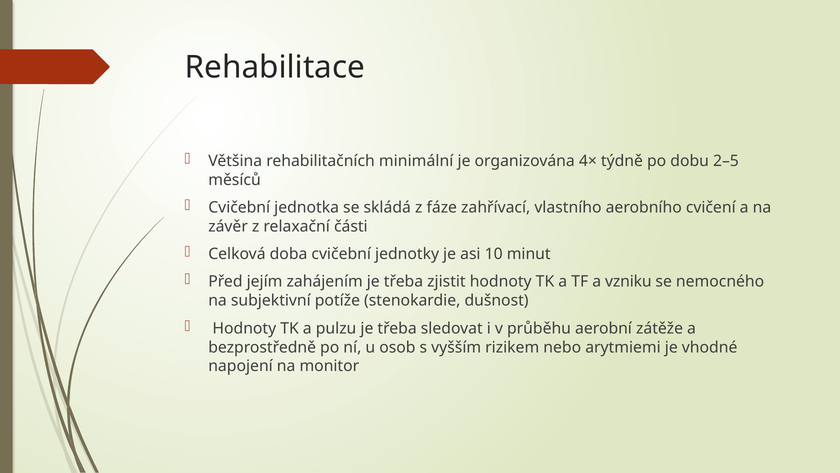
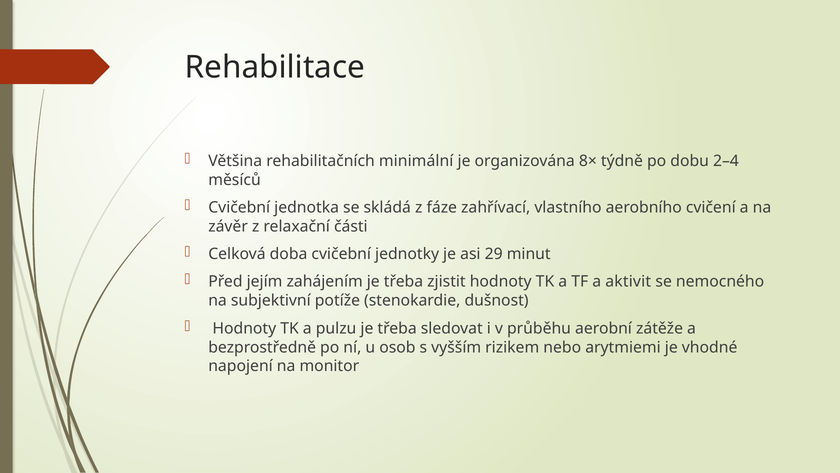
4×: 4× -> 8× (588, 161)
2–5: 2–5 -> 2–4 (726, 161)
10: 10 -> 29 (494, 254)
vzniku: vzniku -> aktivit (628, 281)
